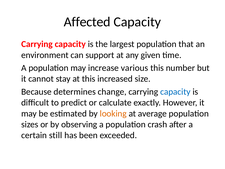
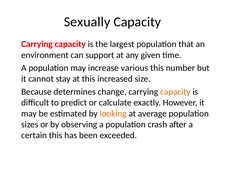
Affected: Affected -> Sexually (87, 22)
capacity colour: blue -> orange (175, 92)
certain still: still -> this (56, 135)
